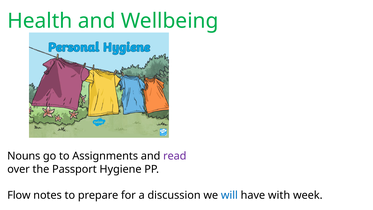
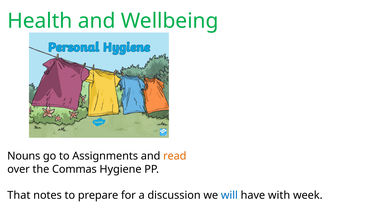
read colour: purple -> orange (175, 156)
Passport: Passport -> Commas (74, 169)
Flow: Flow -> That (19, 195)
